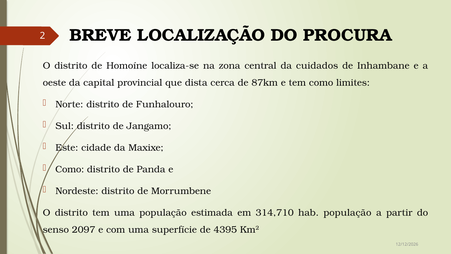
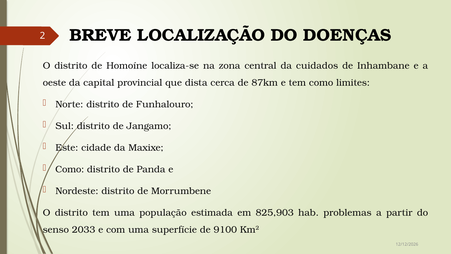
PROCURA: PROCURA -> DOENÇAS (347, 35)
314,710: 314,710 -> 825,903 (275, 212)
hab população: população -> problemas (347, 212)
2097: 2097 -> 2033 (84, 229)
4395: 4395 -> 9100 (225, 229)
